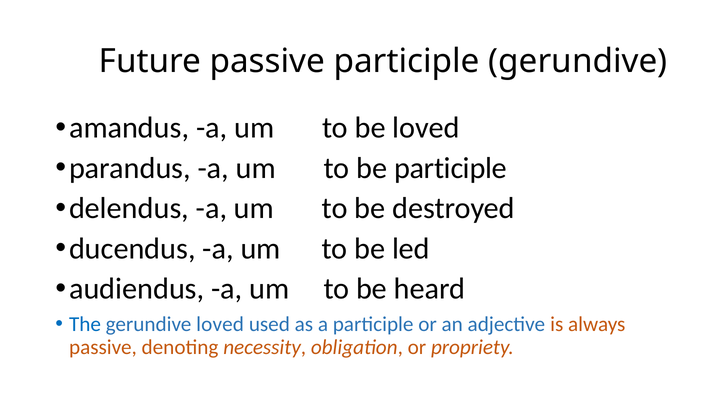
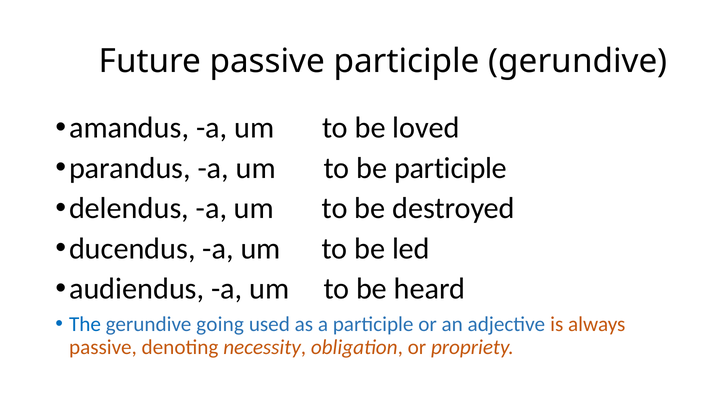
gerundive loved: loved -> going (220, 324)
